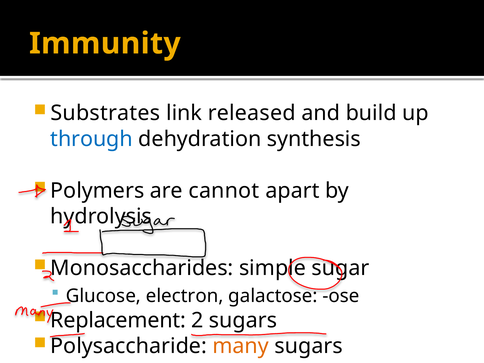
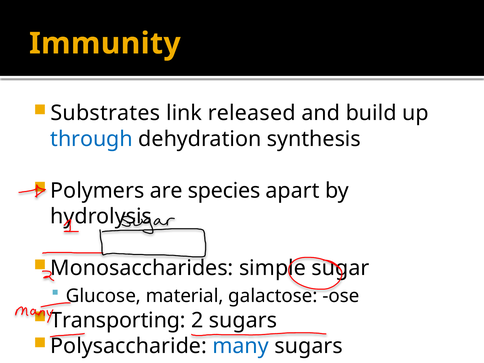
cannot: cannot -> species (224, 191)
electron: electron -> material (185, 296)
Replacement: Replacement -> Transporting (118, 320)
many colour: orange -> blue (241, 346)
